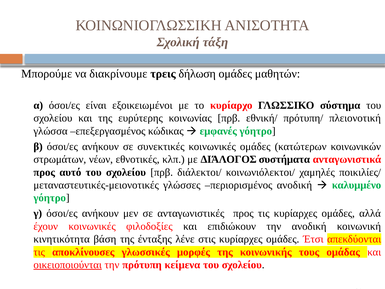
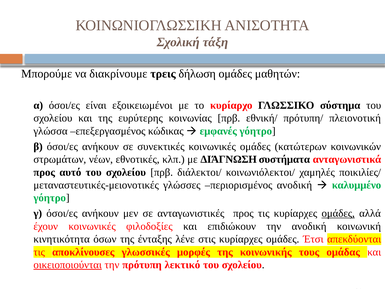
ΔΙΆΛΟΓΟΣ: ΔΙΆΛΟΓΟΣ -> ΔΙΆΓΝΩΣΗ (229, 159)
ομάδες underline: none -> present (338, 213)
βάση: βάση -> όσων (105, 239)
κείμενα: κείμενα -> λεκτικό (182, 265)
